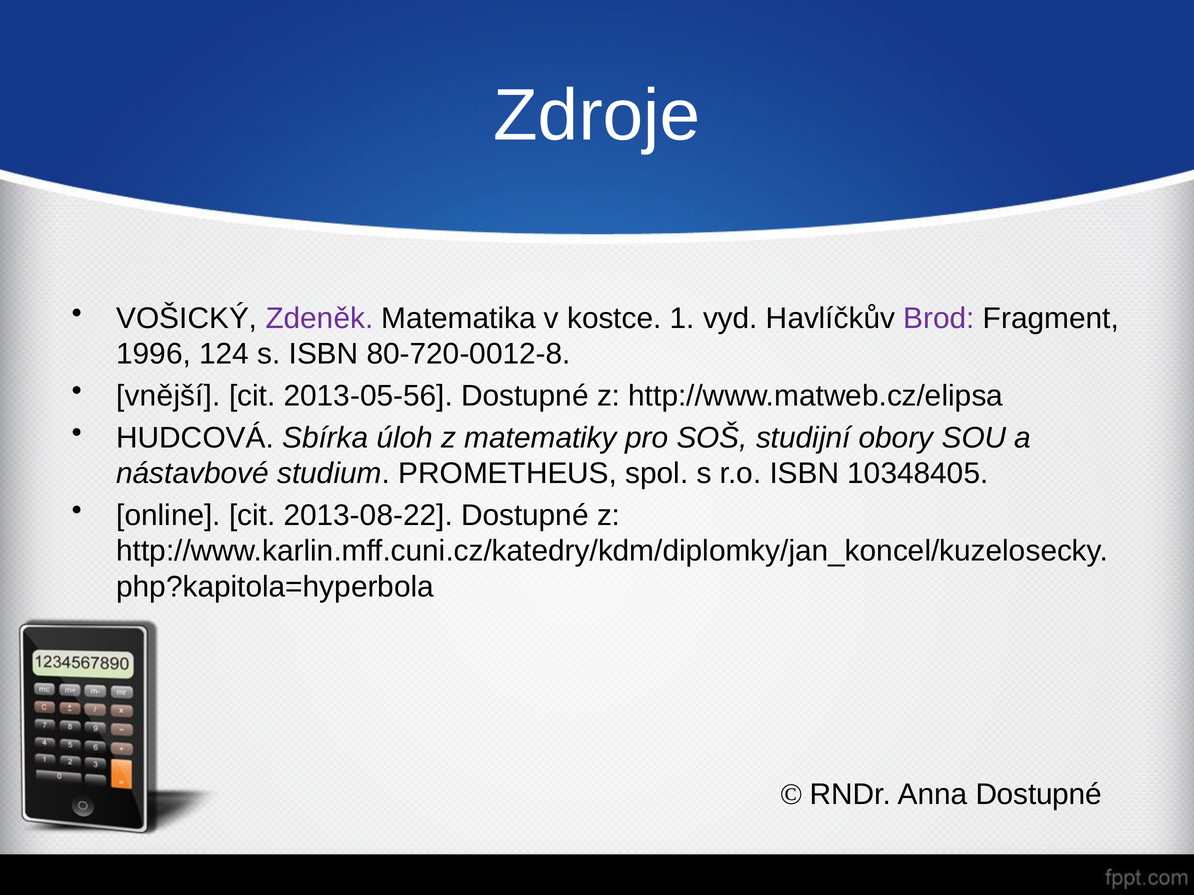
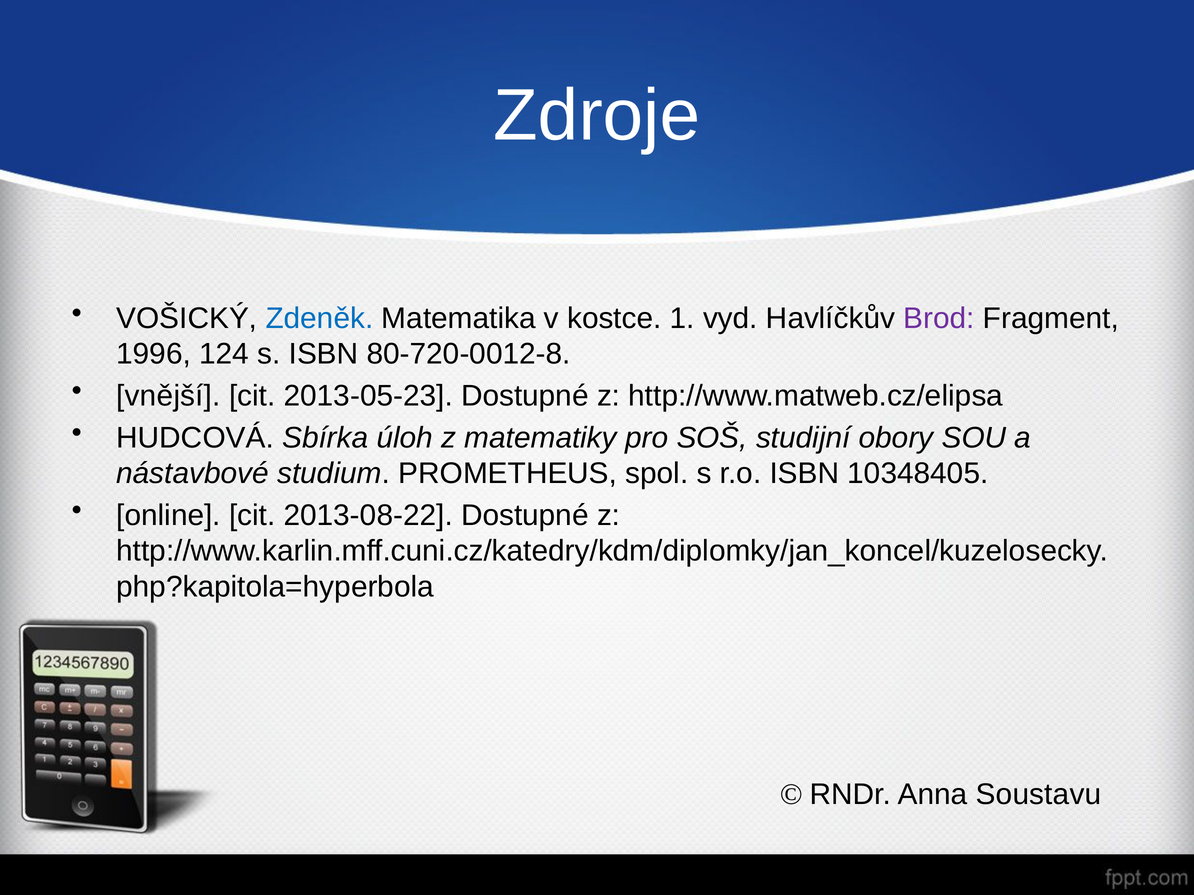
Zdeněk colour: purple -> blue (319, 318)
2013-05-56: 2013-05-56 -> 2013-05-23 (368, 396)
Anna Dostupné: Dostupné -> Soustavu (1039, 795)
